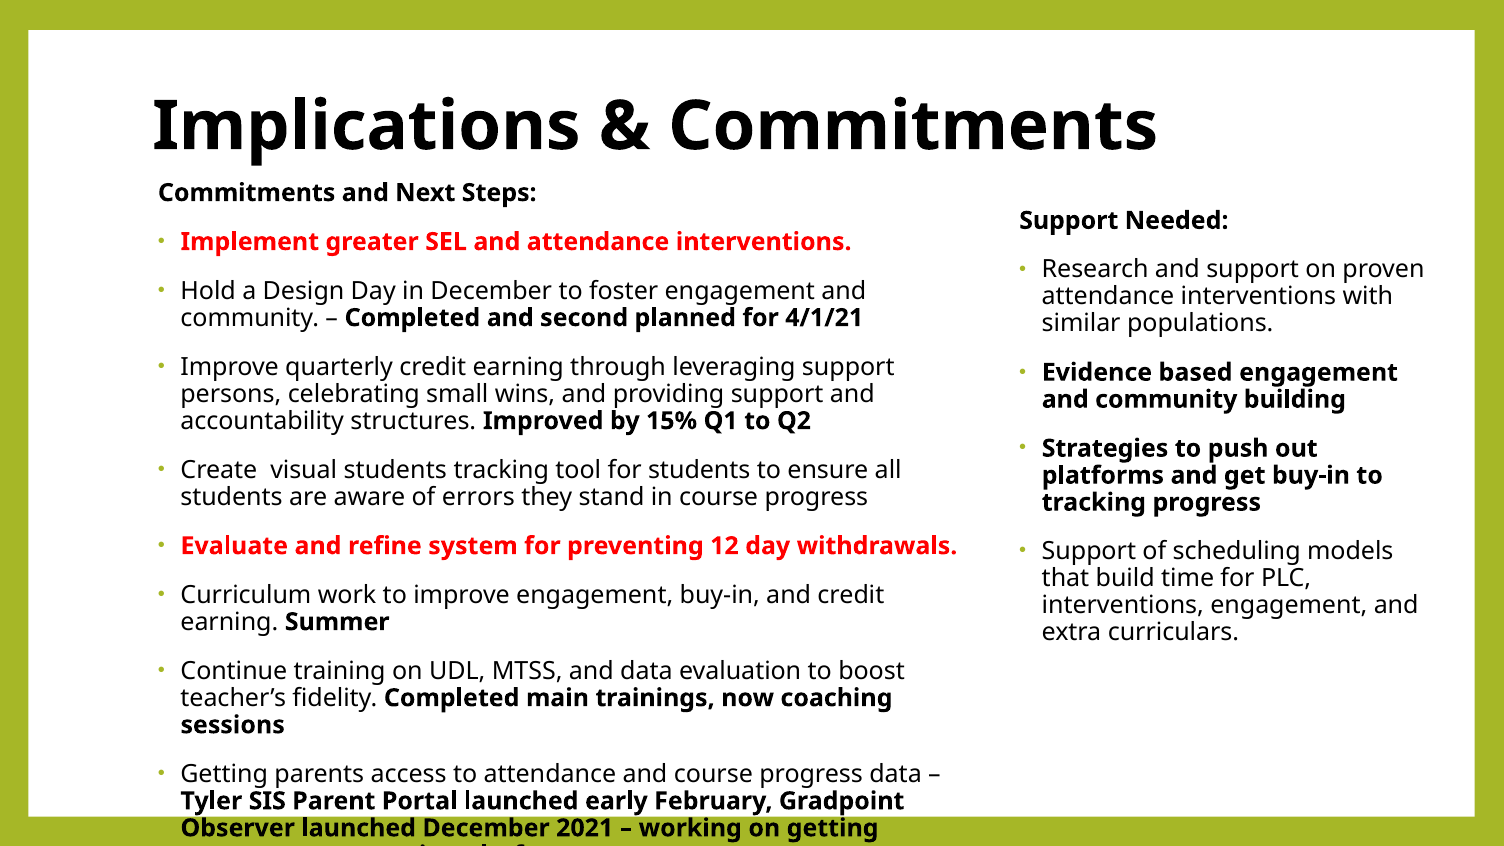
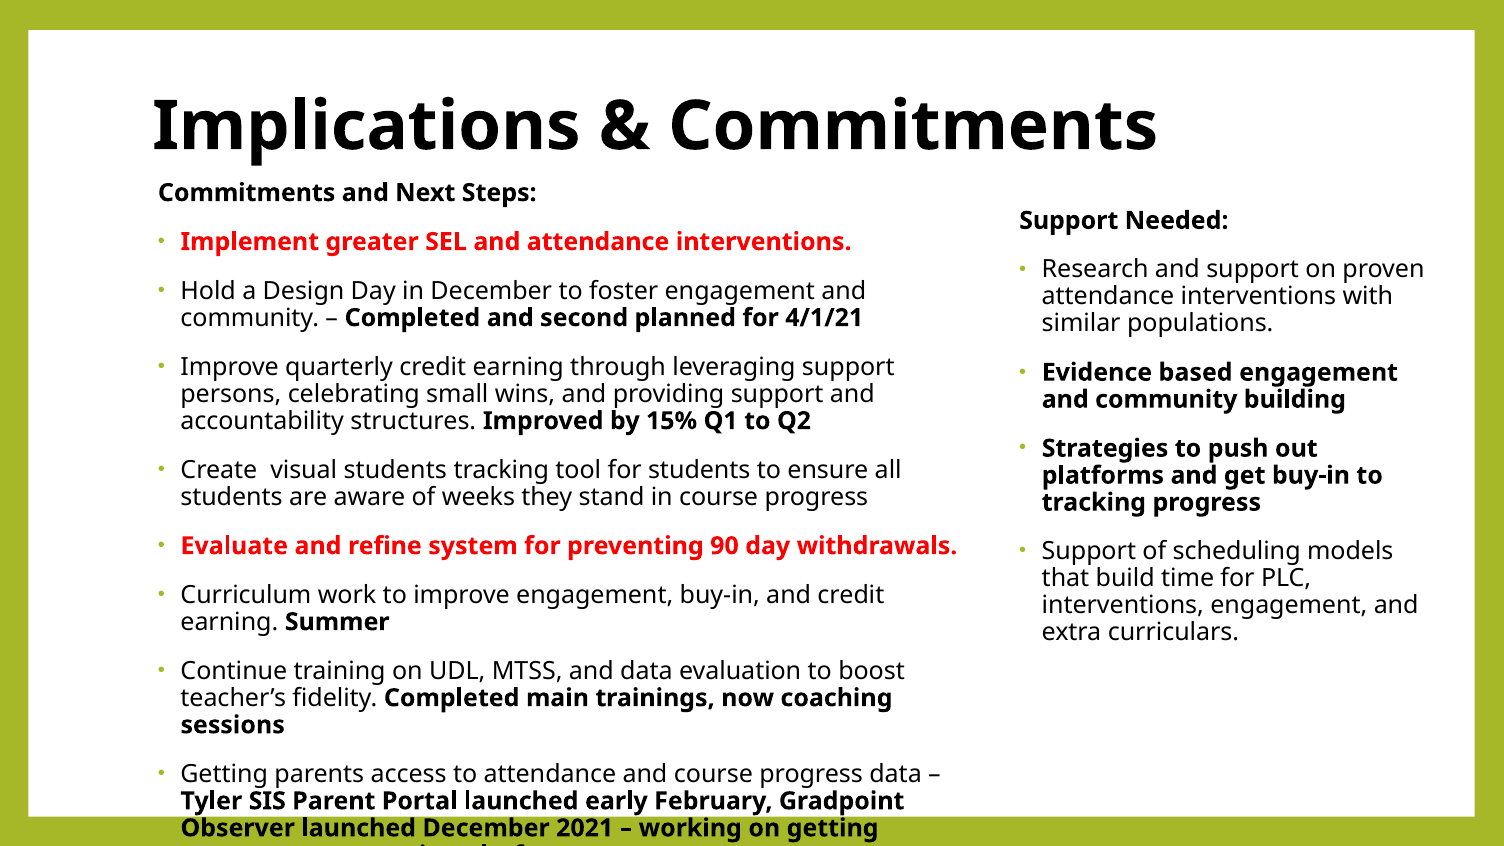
errors: errors -> weeks (478, 497)
12: 12 -> 90 (724, 546)
